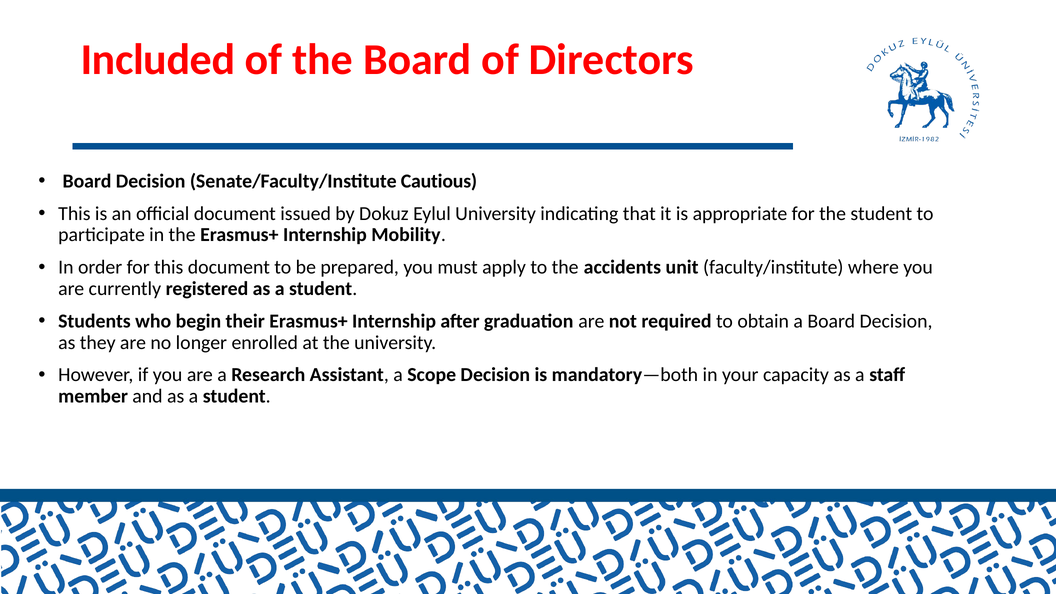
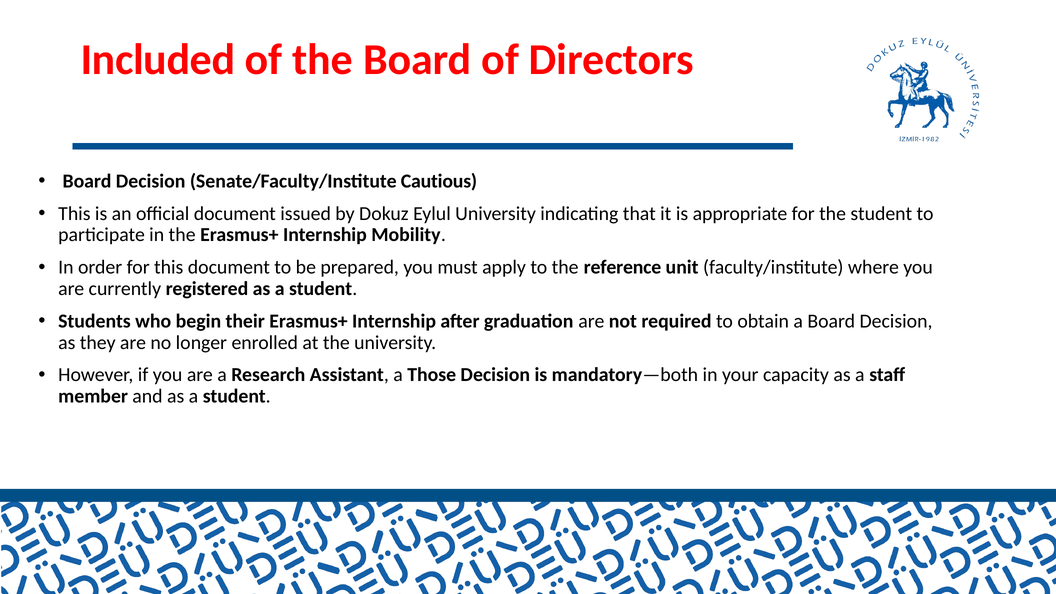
accidents: accidents -> reference (623, 267)
Scope: Scope -> Those (432, 375)
